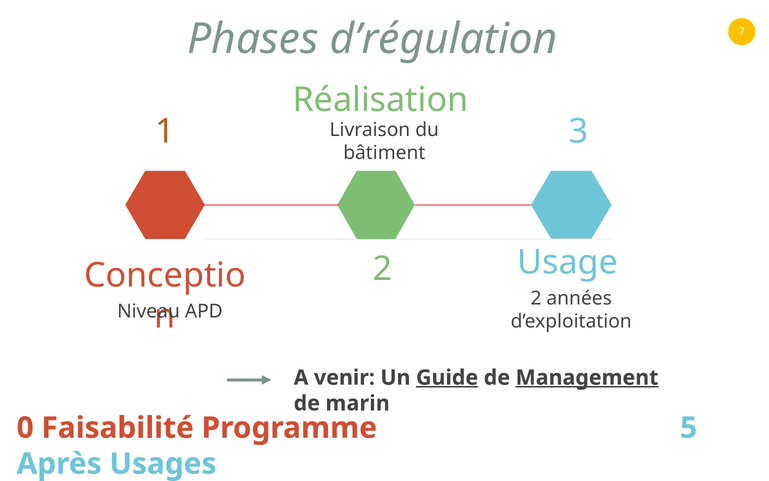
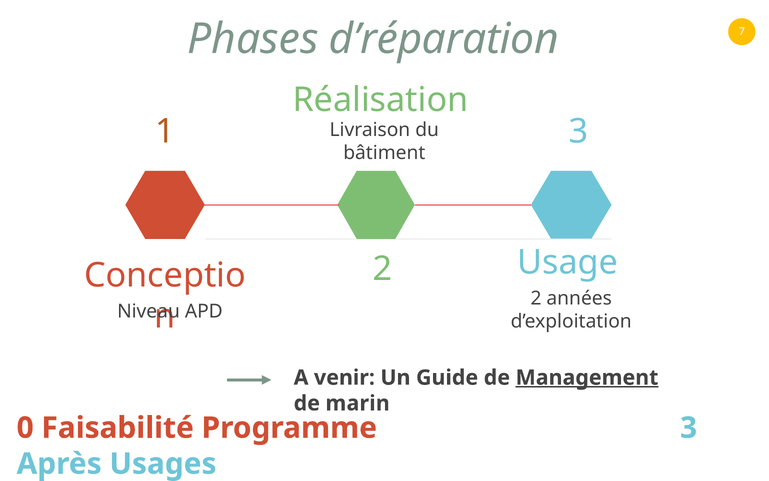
d’régulation: d’régulation -> d’réparation (444, 39)
Guide underline: present -> none (447, 377)
Programme 5: 5 -> 3 (689, 428)
